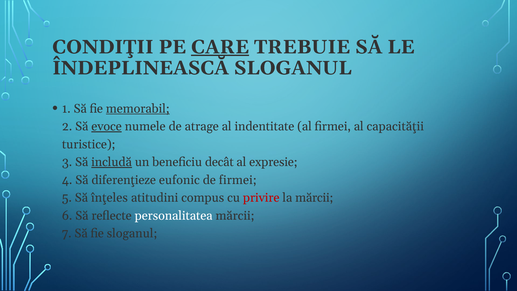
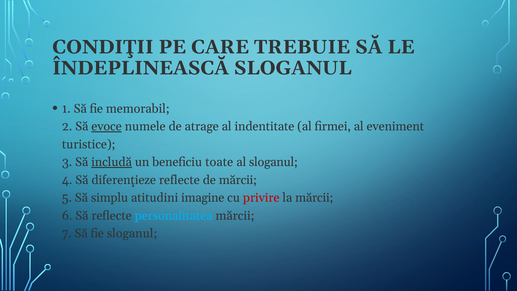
CARE underline: present -> none (220, 47)
memorabil underline: present -> none (138, 109)
capacităţii: capacităţii -> eveniment (395, 126)
decât: decât -> toate (219, 162)
al expresie: expresie -> sloganul (273, 162)
diferenţieze eufonic: eufonic -> reflecte (179, 180)
de firmei: firmei -> mărcii (238, 180)
înţeles: înţeles -> simplu (110, 198)
compus: compus -> imagine (203, 198)
personalitatea colour: white -> light blue (174, 215)
